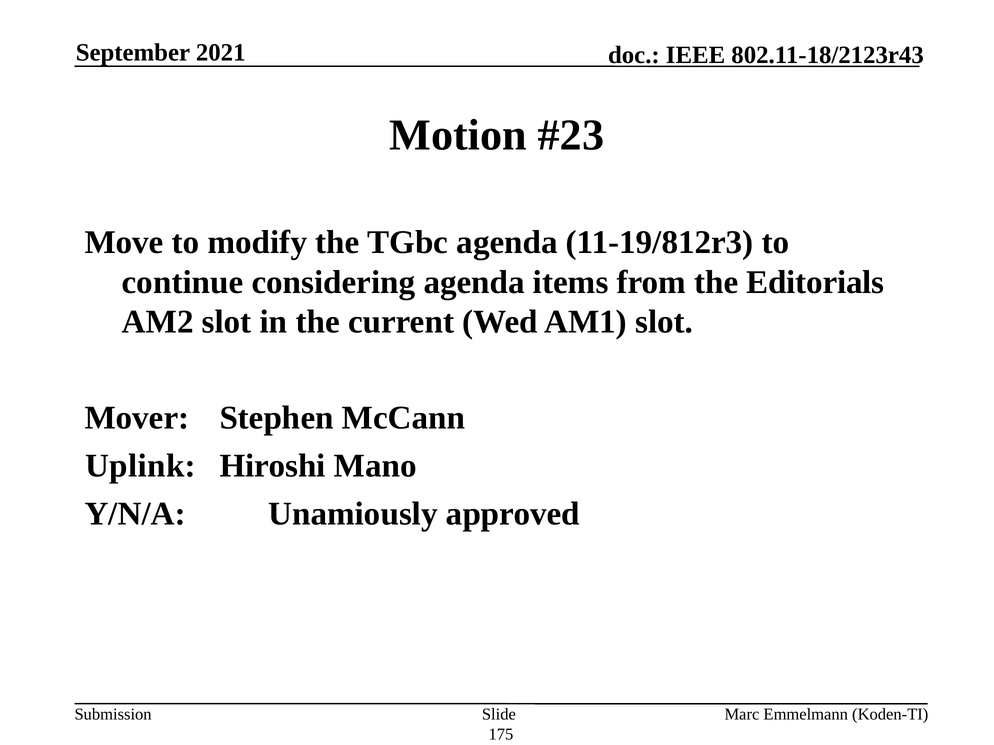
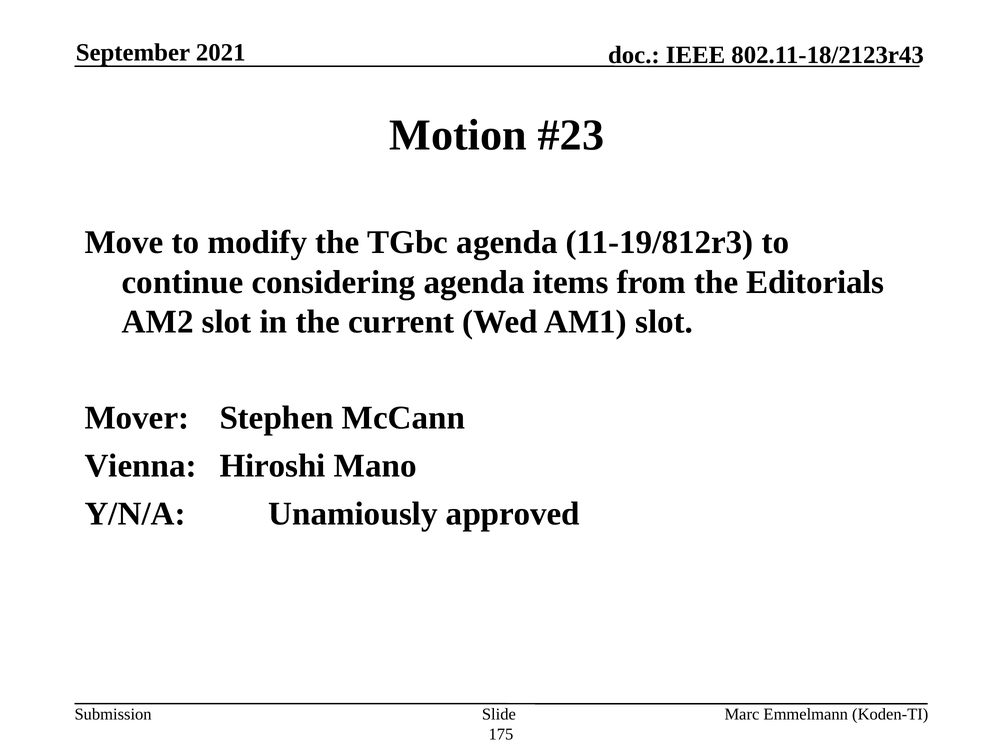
Uplink: Uplink -> Vienna (141, 466)
